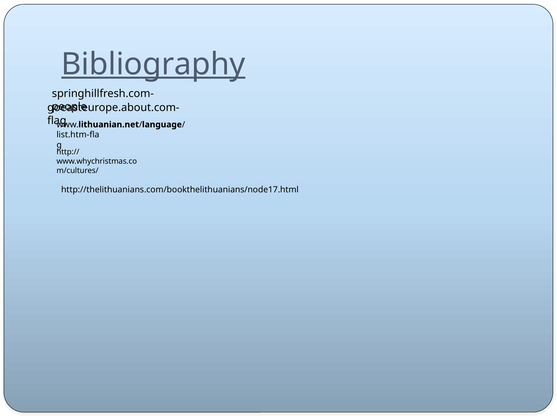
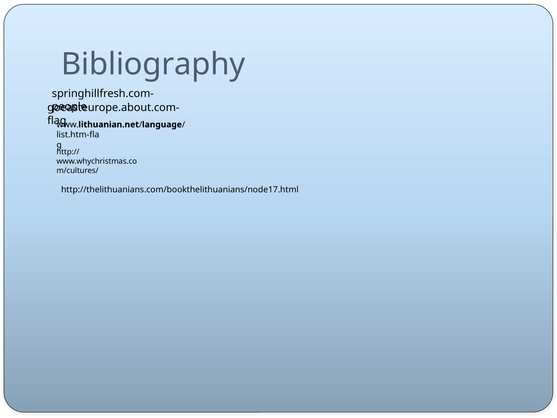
Bibliography underline: present -> none (153, 64)
